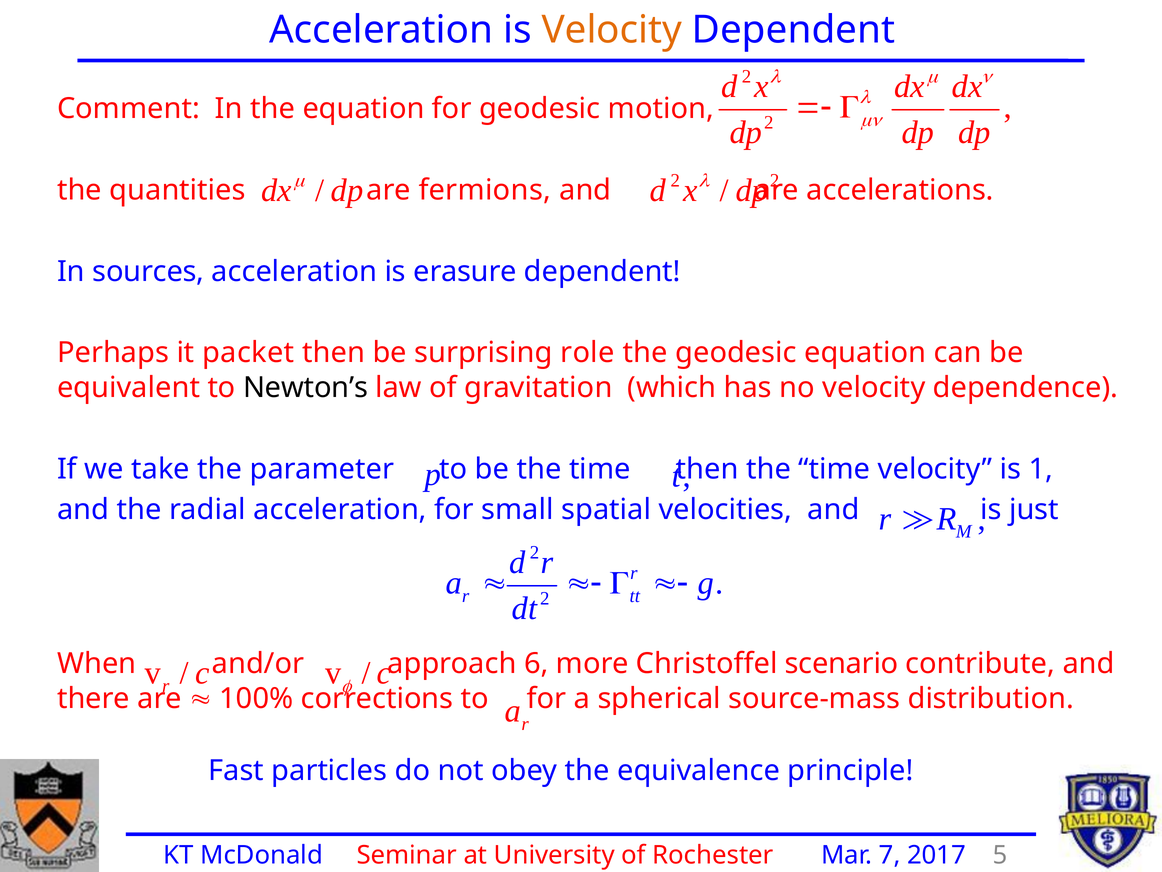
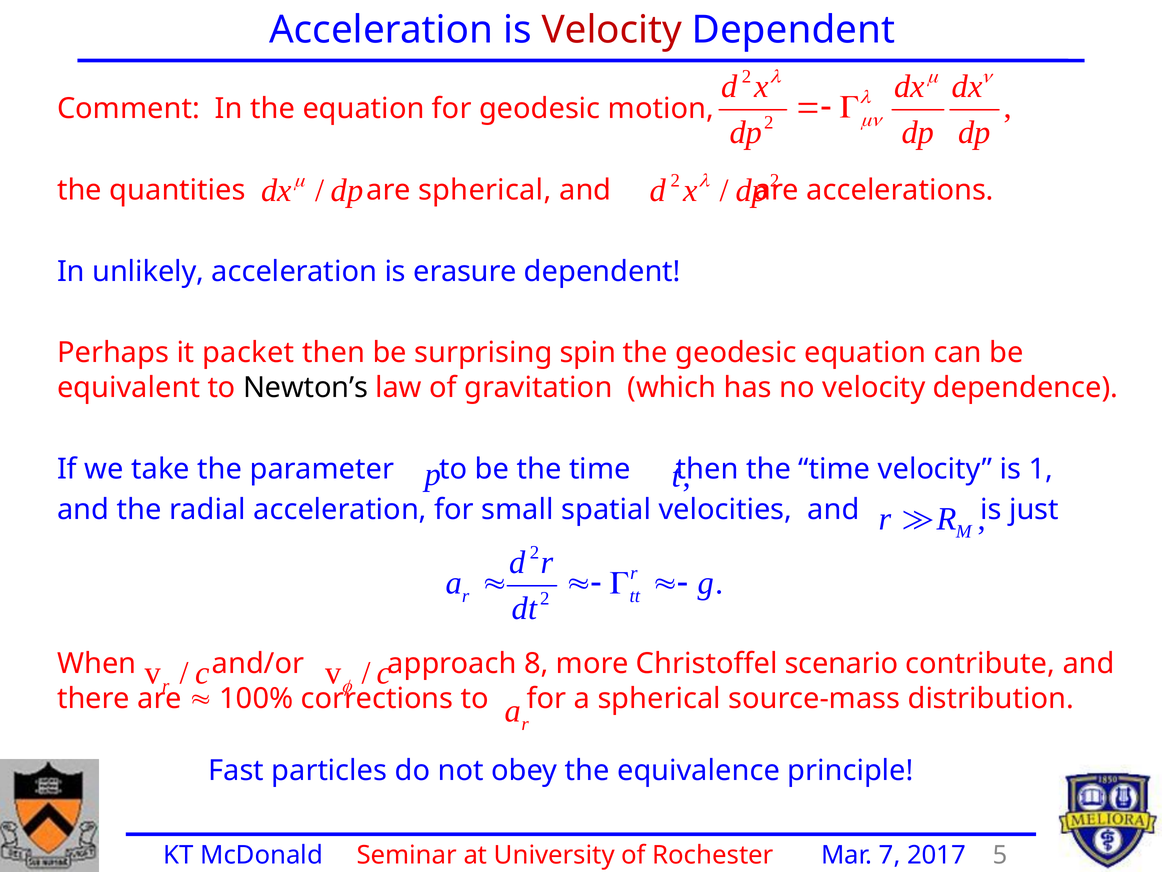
Velocity colour: orange -> red (612, 30)
are fermions: fermions -> spherical (485, 190)
sources: sources -> unlikely (148, 271)
role: role -> spin (588, 353)
6: 6 -> 8 (536, 663)
